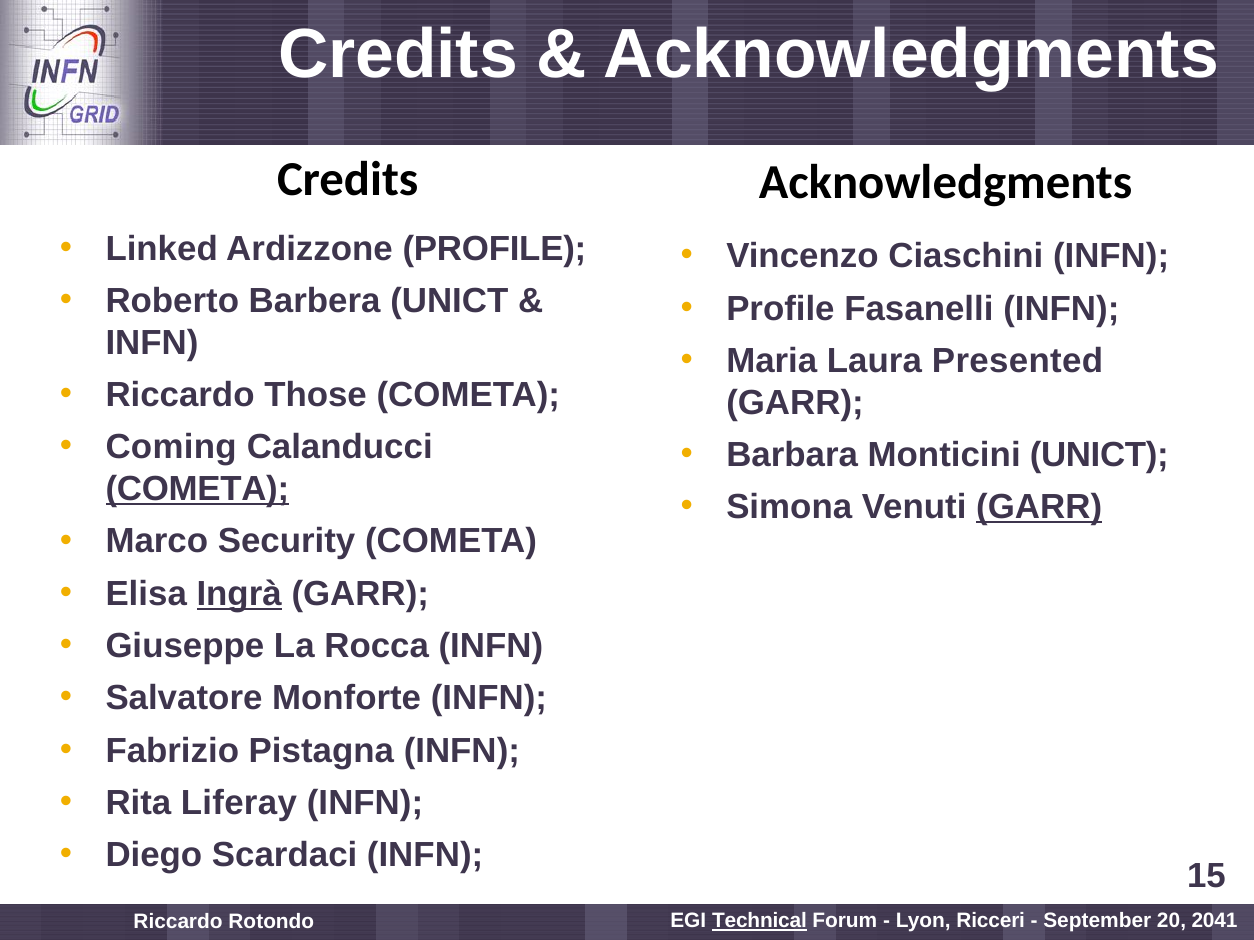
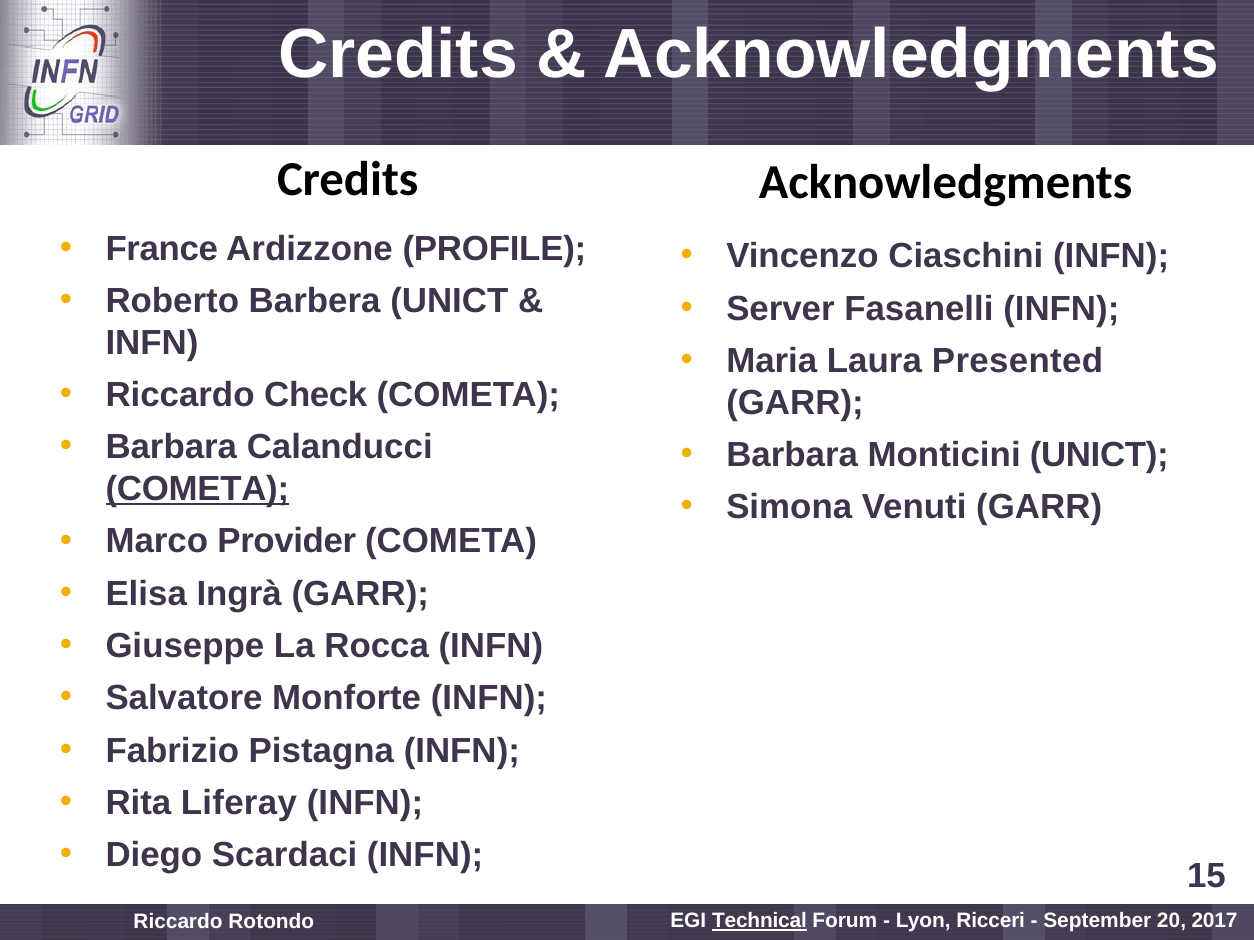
Linked: Linked -> France (162, 249)
Profile: Profile -> Server (780, 309)
Those: Those -> Check (316, 395)
Coming: Coming -> Barbara (171, 448)
GARR underline: present -> none (1039, 507)
Security: Security -> Provider (287, 542)
Ingrà underline: present -> none (239, 594)
2041: 2041 -> 2017 (1214, 922)
